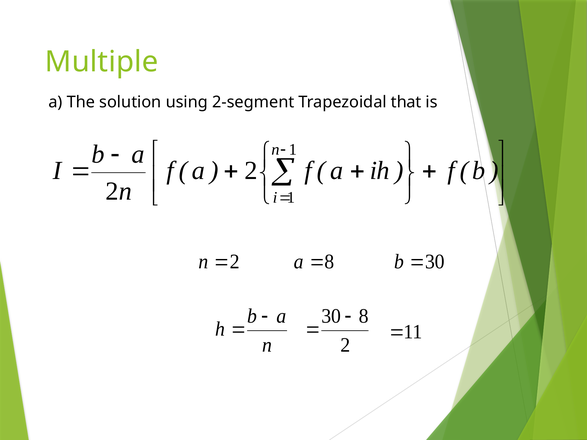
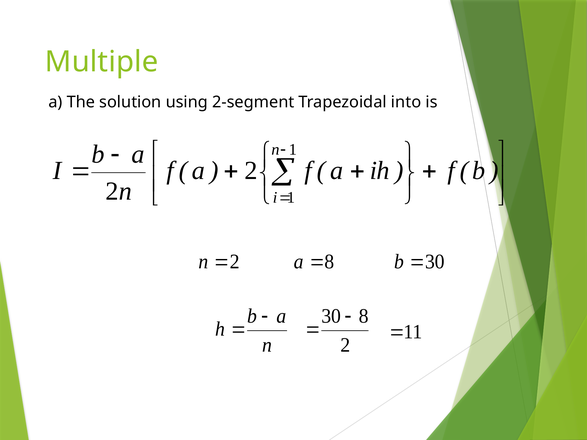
that: that -> into (406, 102)
